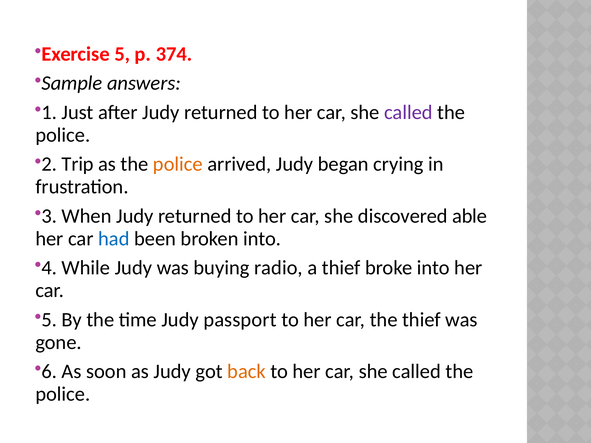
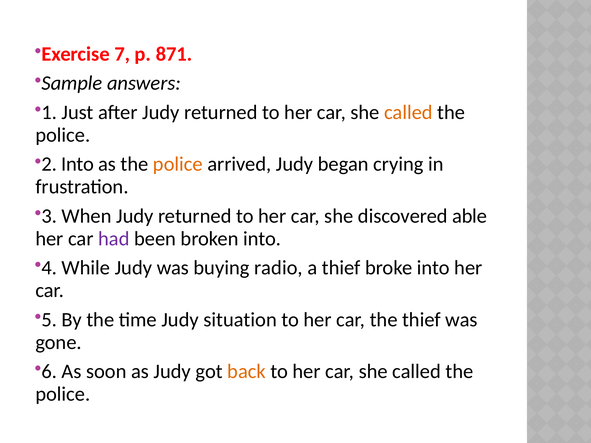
5: 5 -> 7 (122, 54)
374: 374 -> 871 (174, 54)
called colour: purple -> orange (408, 112)
Trip: Trip -> Into (78, 164)
had colour: blue -> purple (114, 239)
passport: passport -> situation (240, 320)
